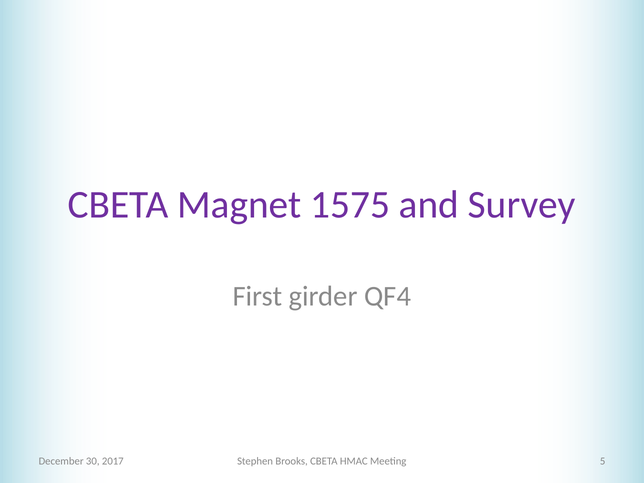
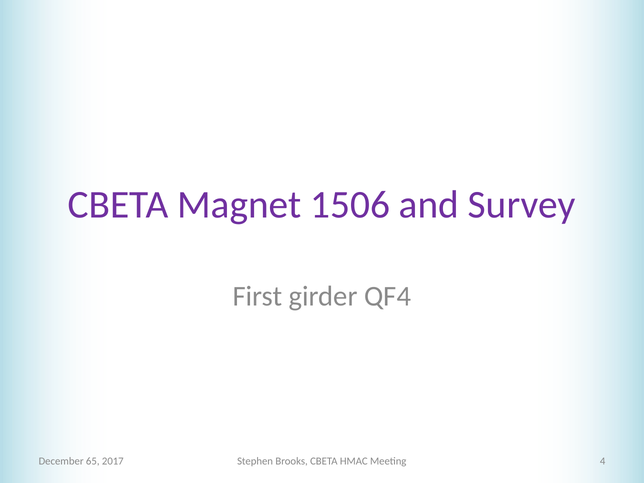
1575: 1575 -> 1506 (350, 205)
30: 30 -> 65 (93, 461)
5: 5 -> 4 (603, 461)
